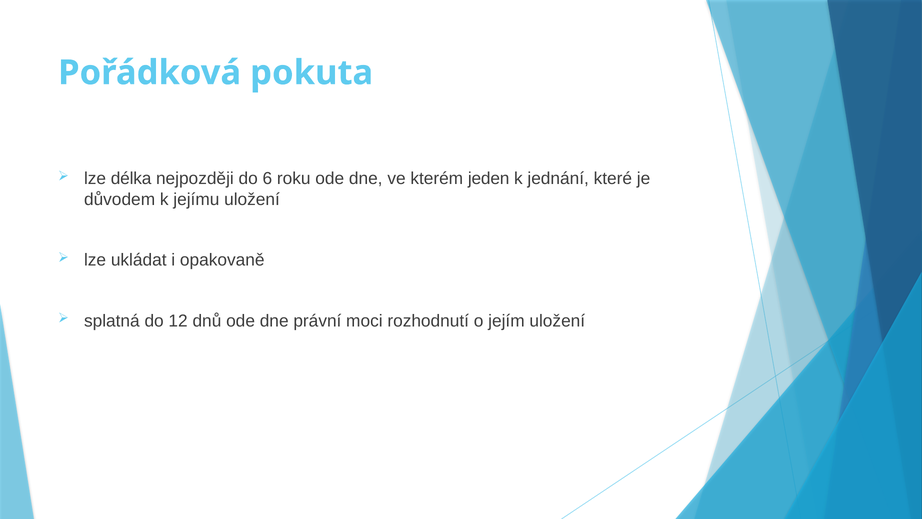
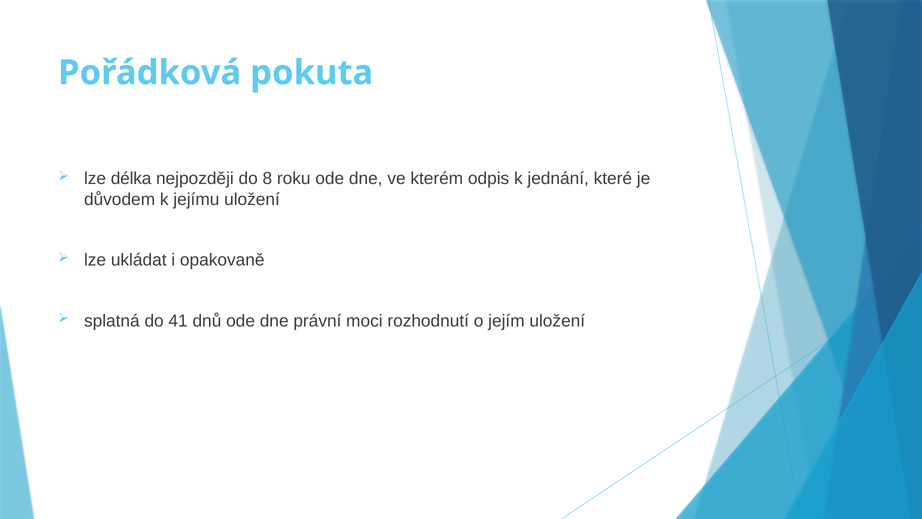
6: 6 -> 8 (267, 178)
jeden: jeden -> odpis (489, 178)
12: 12 -> 41 (178, 321)
